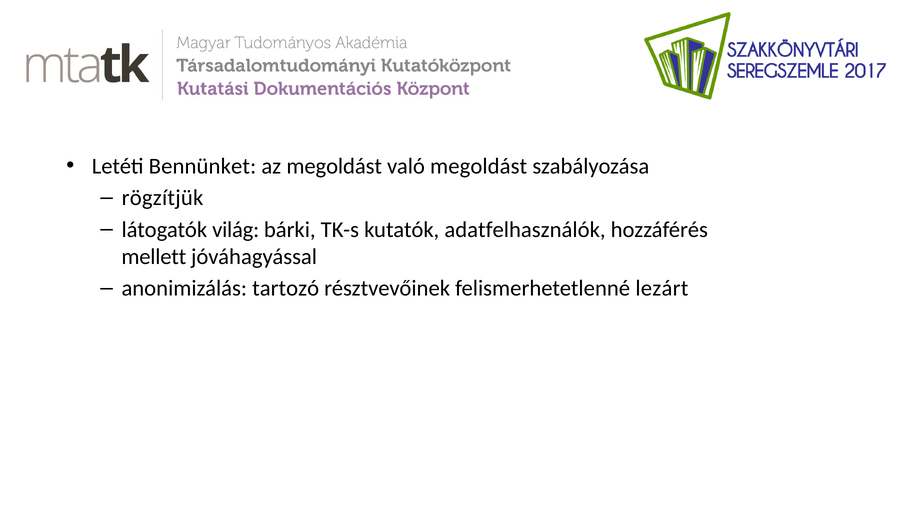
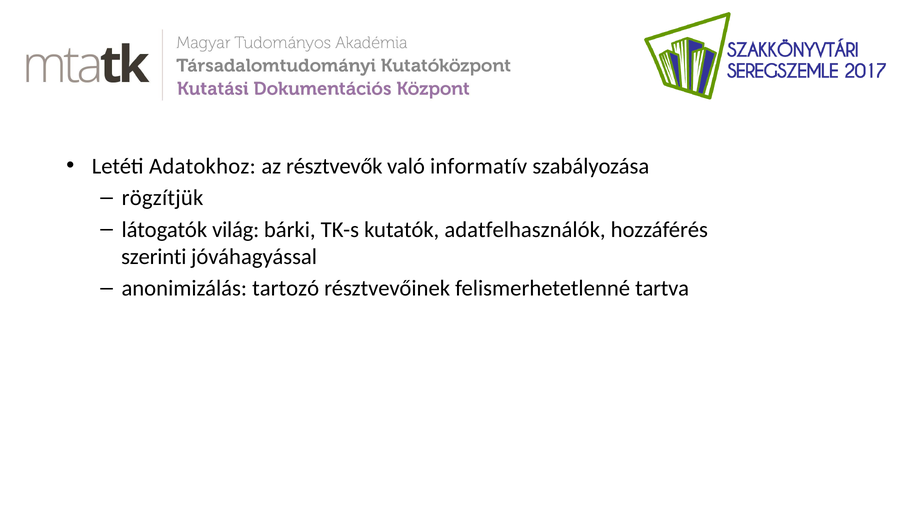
Bennünket: Bennünket -> Adatokhoz (202, 166)
az megoldást: megoldást -> résztvevők (334, 166)
való megoldást: megoldást -> informatív (479, 166)
mellett: mellett -> szerinti (154, 257)
lezárt: lezárt -> tartva (662, 289)
